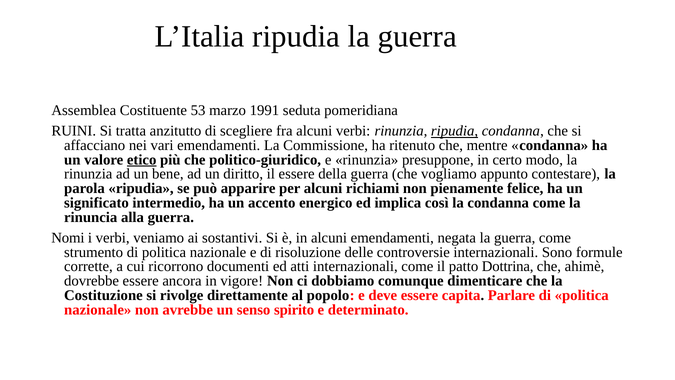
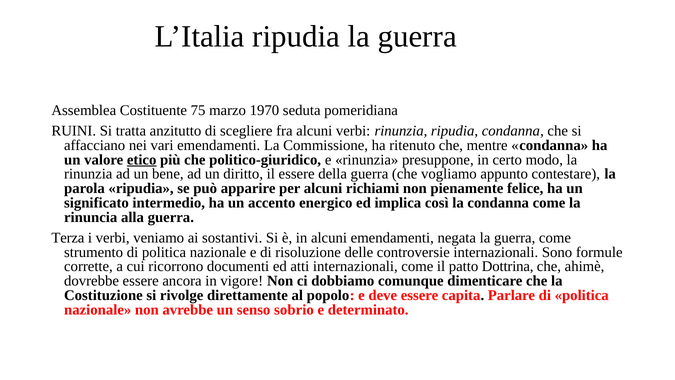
53: 53 -> 75 (198, 110)
1991: 1991 -> 1970 (264, 110)
ripudia underline: present -> none (455, 131)
Nomi: Nomi -> Terza (68, 238)
spirito: spirito -> sobrio (294, 309)
